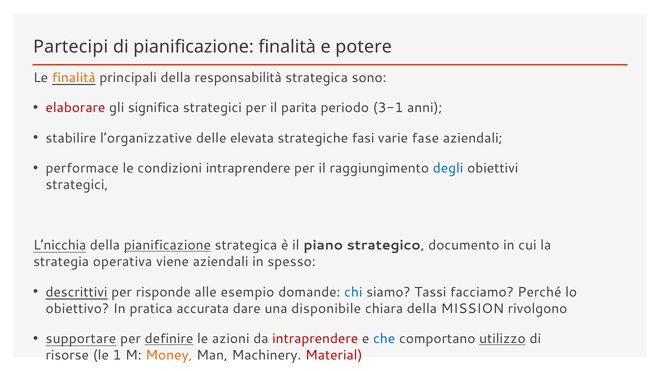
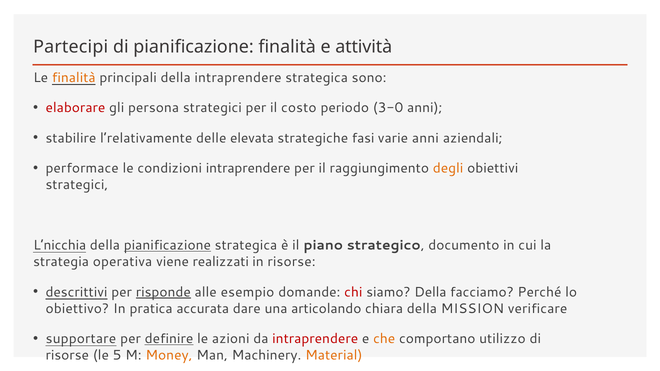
potere: potere -> attività (364, 47)
della responsabilità: responsabilità -> intraprendere (238, 78)
significa: significa -> persona (154, 108)
parita: parita -> costo (299, 108)
3-1: 3-1 -> 3-0 (388, 108)
l’organizzative: l’organizzative -> l’relativamente (146, 138)
varie fase: fase -> anni (425, 138)
degli colour: blue -> orange (448, 168)
viene aziendali: aziendali -> realizzati (221, 262)
in spesso: spesso -> risorse (292, 262)
risponde underline: none -> present (163, 292)
chi colour: blue -> red (353, 292)
siamo Tassi: Tassi -> Della (430, 292)
disponibile: disponibile -> articolando (326, 309)
rivolgono: rivolgono -> verificare (538, 309)
che colour: blue -> orange (384, 339)
utilizzo underline: present -> none (502, 339)
1: 1 -> 5 (117, 356)
Material colour: red -> orange (334, 356)
